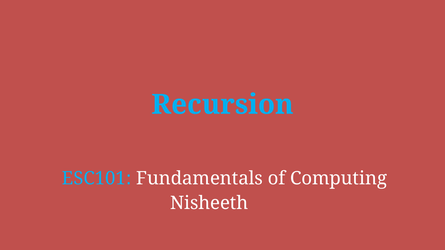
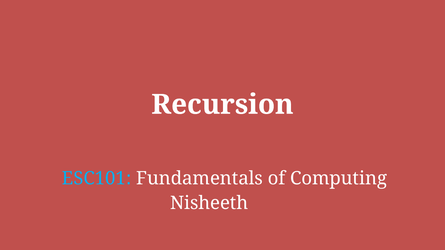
Recursion colour: light blue -> white (222, 105)
